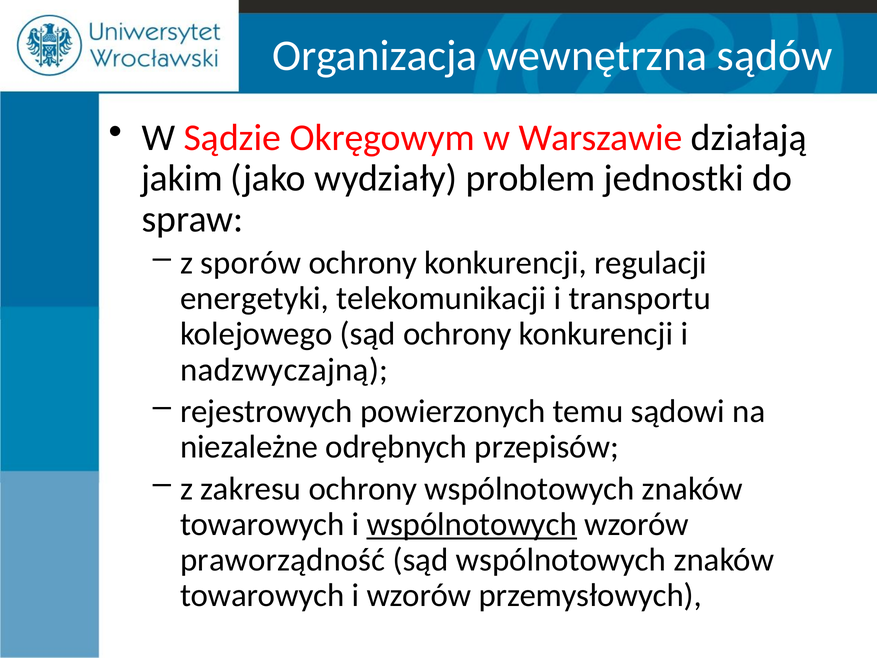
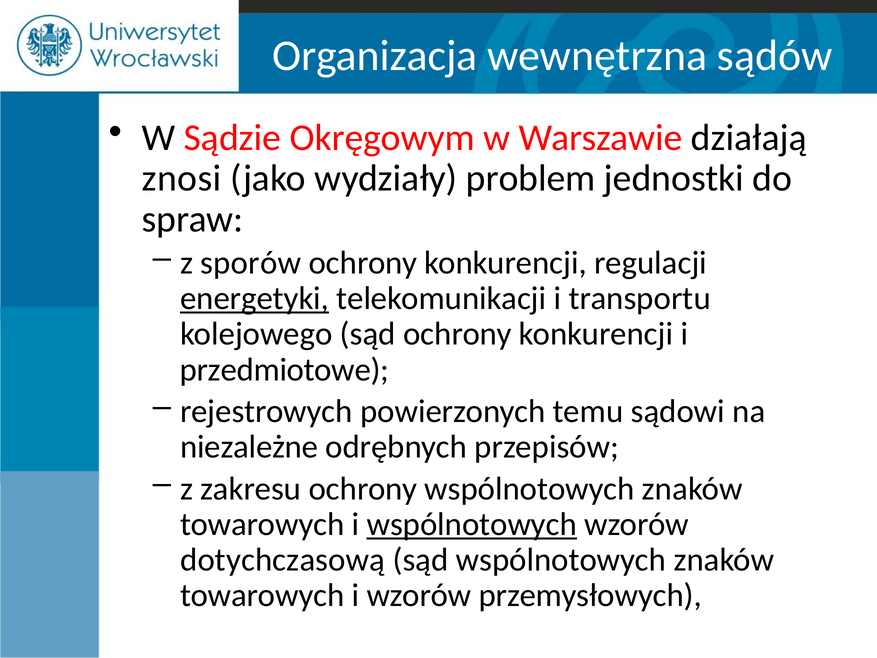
jakim: jakim -> znosi (182, 178)
energetyki underline: none -> present (255, 298)
nadzwyczajną: nadzwyczajną -> przedmiotowe (284, 370)
praworządność: praworządność -> dotychczasową (283, 560)
